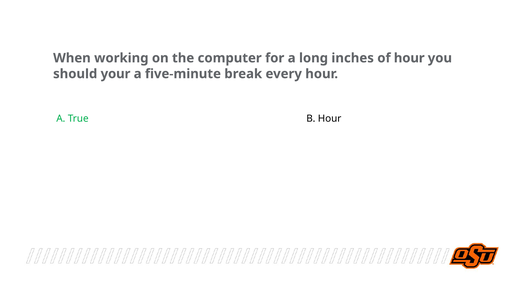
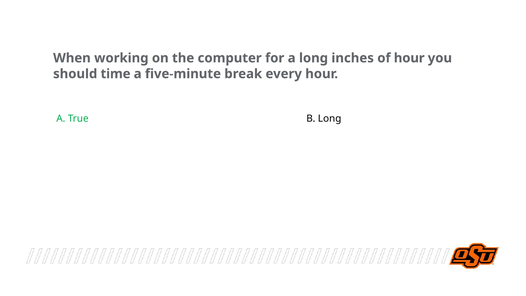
your: your -> time (116, 74)
B Hour: Hour -> Long (330, 119)
